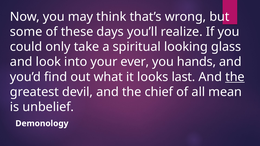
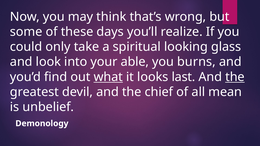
ever: ever -> able (135, 62)
hands: hands -> burns (196, 62)
what underline: none -> present (108, 77)
